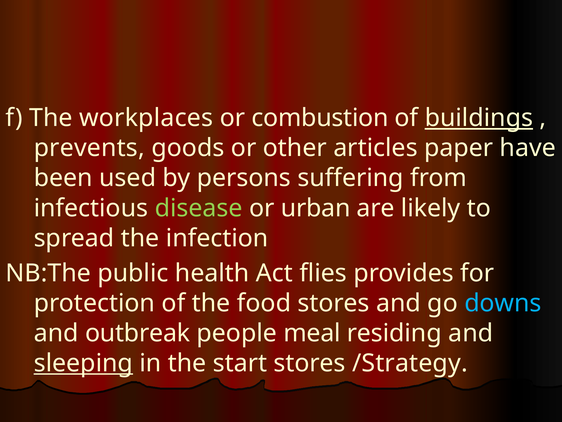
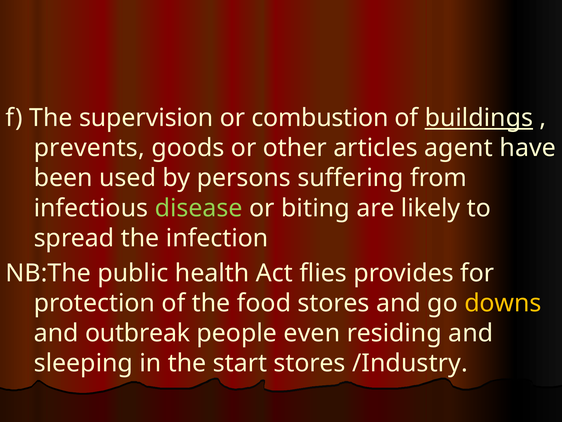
workplaces: workplaces -> supervision (146, 118)
paper: paper -> agent (458, 148)
urban: urban -> biting (316, 208)
downs colour: light blue -> yellow (503, 303)
meal: meal -> even (312, 333)
sleeping underline: present -> none (83, 363)
/Strategy: /Strategy -> /Industry (410, 363)
